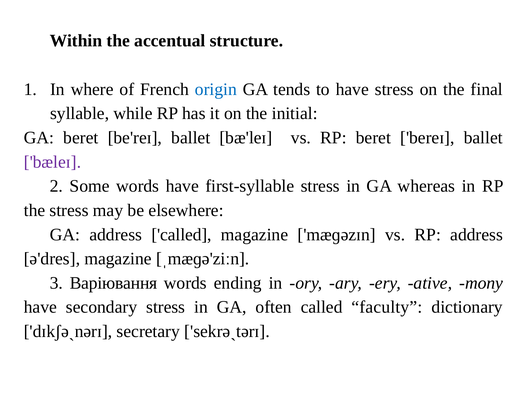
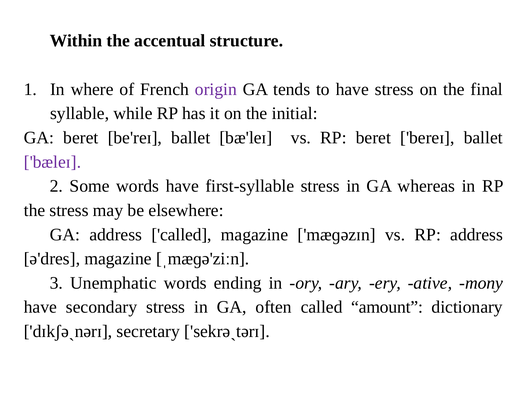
origin colour: blue -> purple (216, 89)
Варіювання: Варіювання -> Unemphatic (113, 283)
faculty: faculty -> amount (387, 307)
